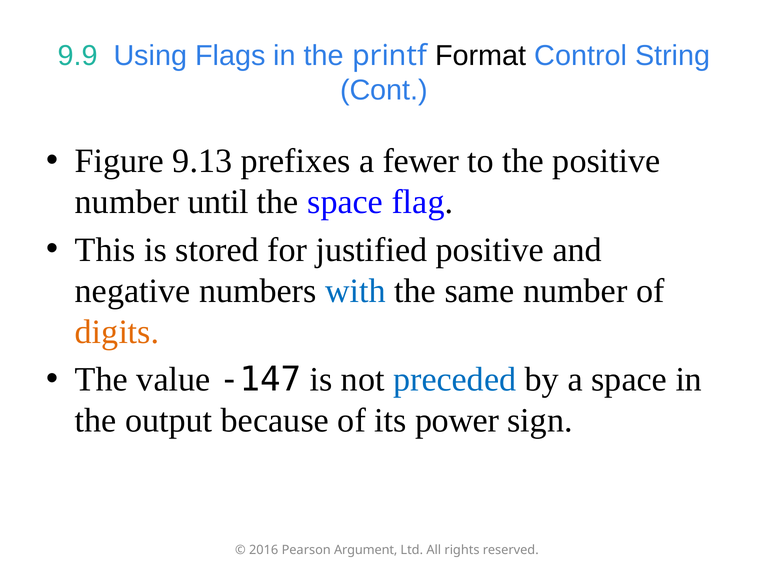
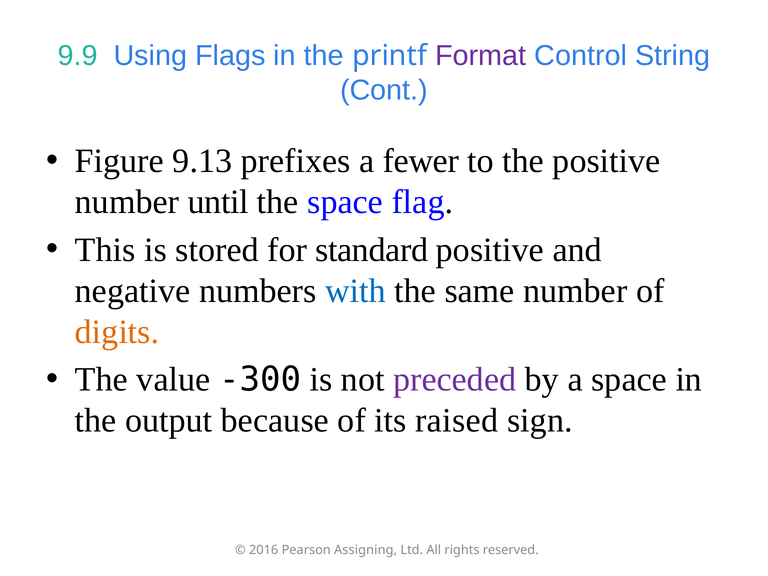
Format colour: black -> purple (481, 56)
justified: justified -> standard (372, 250)
-147: -147 -> -300 (260, 380)
preceded colour: blue -> purple (455, 380)
power: power -> raised (457, 421)
Argument: Argument -> Assigning (366, 550)
